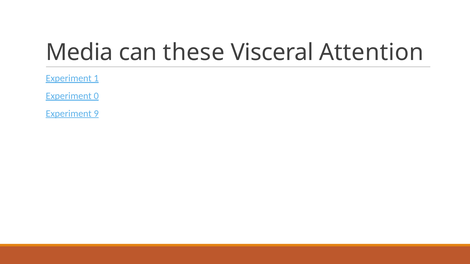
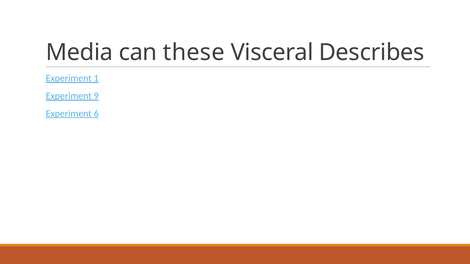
Attention: Attention -> Describes (372, 53)
0: 0 -> 9 (96, 96)
9: 9 -> 6 (96, 114)
